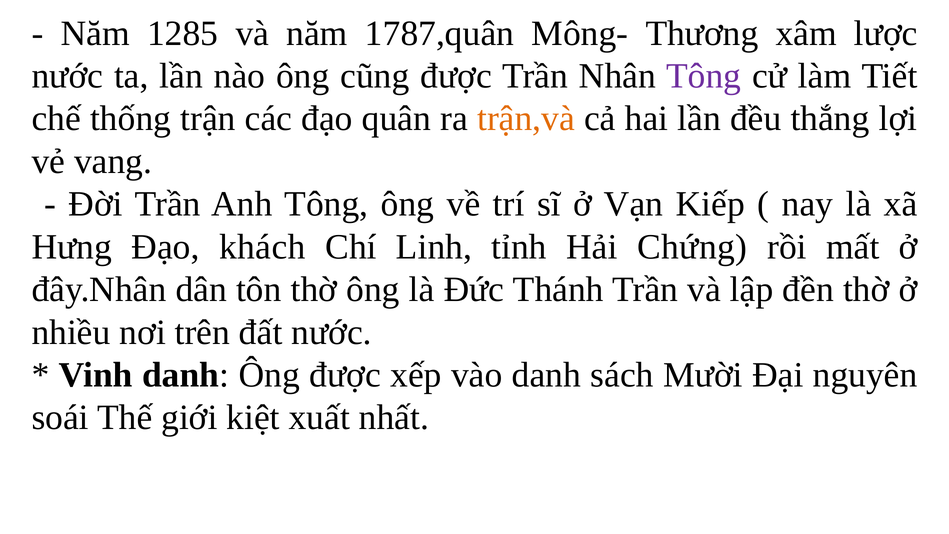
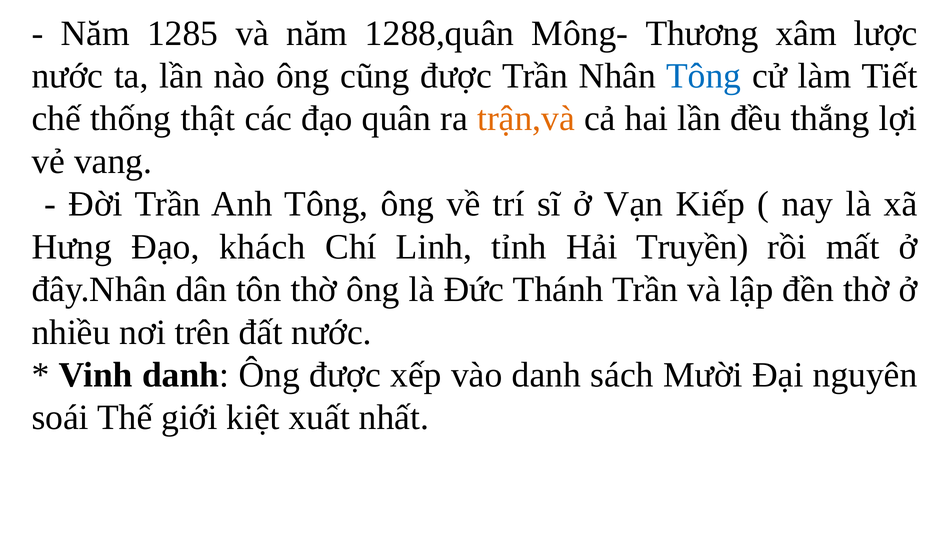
1787,quân: 1787,quân -> 1288,quân (440, 33)
Tông colour: purple -> blue (704, 76)
trận: trận -> thật (208, 119)
Chứng: Chứng -> Truyền (693, 247)
